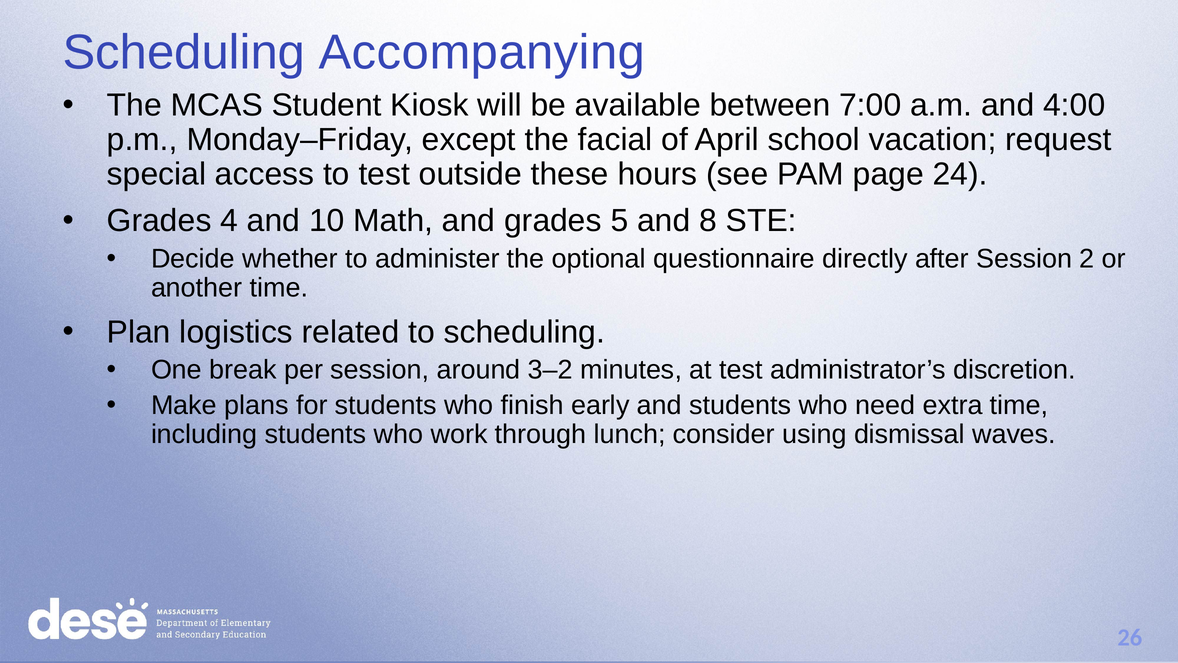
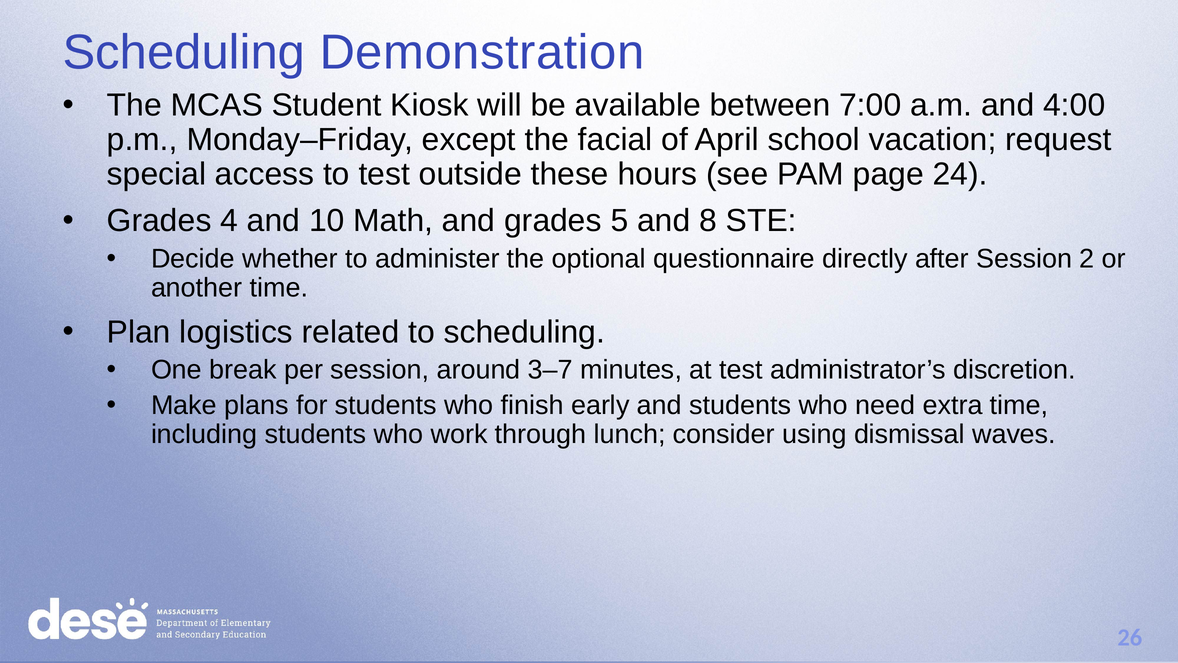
Accompanying: Accompanying -> Demonstration (482, 53)
3–2: 3–2 -> 3–7 (550, 370)
